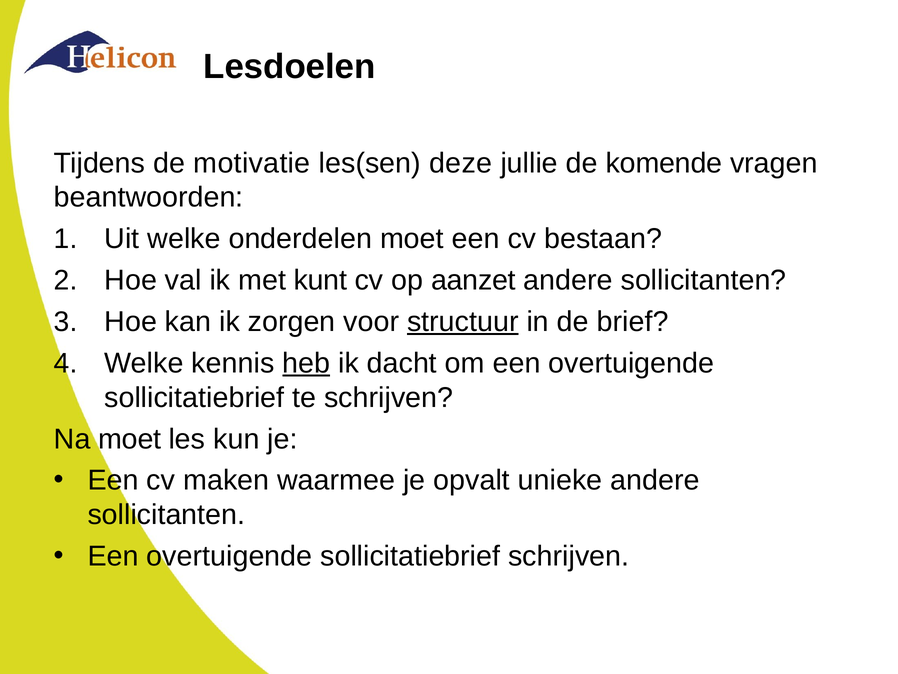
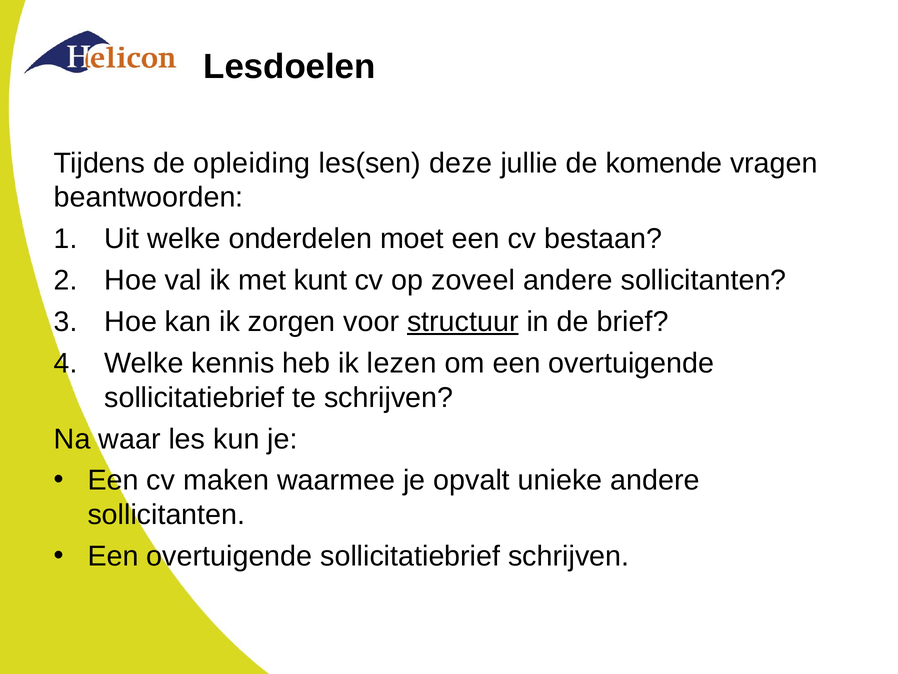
motivatie: motivatie -> opleiding (252, 163)
aanzet: aanzet -> zoveel (473, 280)
heb underline: present -> none (306, 363)
dacht: dacht -> lezen (402, 363)
Na moet: moet -> waar (130, 439)
